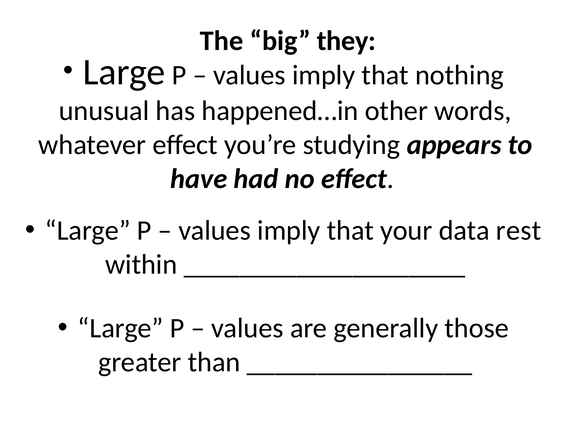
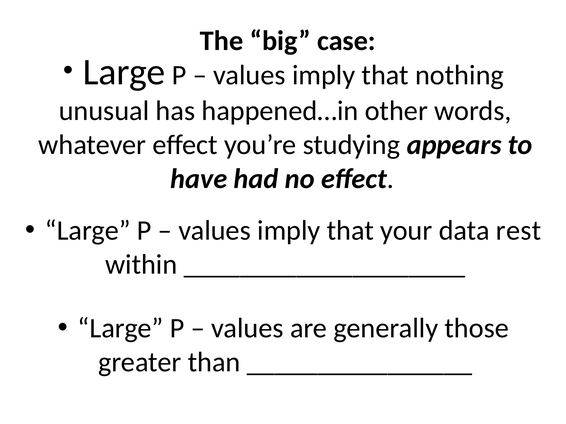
they: they -> case (346, 41)
